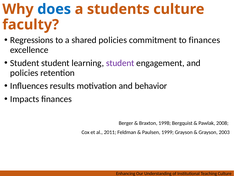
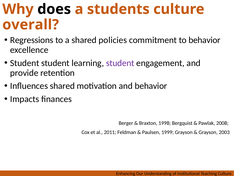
does colour: blue -> black (54, 9)
faculty: faculty -> overall (31, 25)
to finances: finances -> behavior (204, 40)
policies: policies -> provide (24, 73)
Influences results: results -> shared (62, 86)
